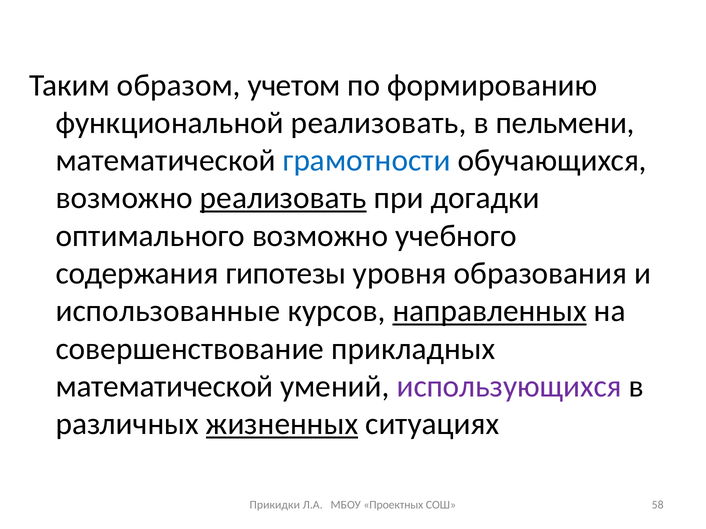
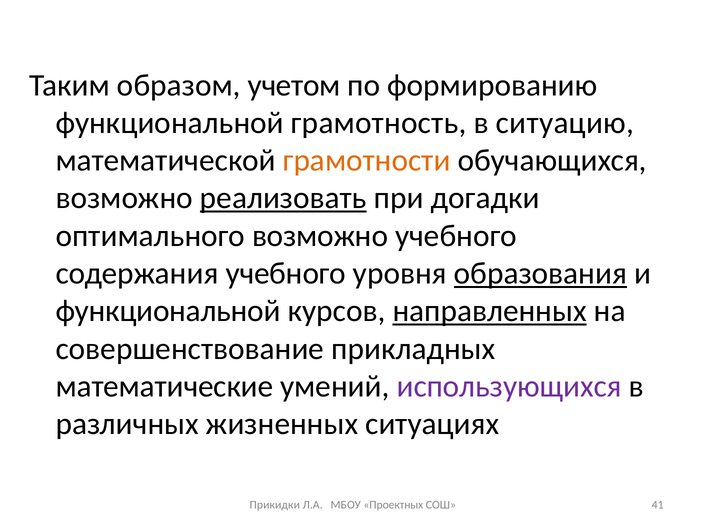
функциональной реализовать: реализовать -> грамотность (379, 123)
пельмени: пельмени -> ситуацию (565, 123)
грамотности colour: blue -> orange (367, 161)
содержания гипотезы: гипотезы -> учебного (286, 274)
образования underline: none -> present (540, 274)
использованные: использованные -> функциональной (168, 311)
математической: математической -> математические (164, 387)
жизненных underline: present -> none (282, 424)
58: 58 -> 41 (658, 506)
